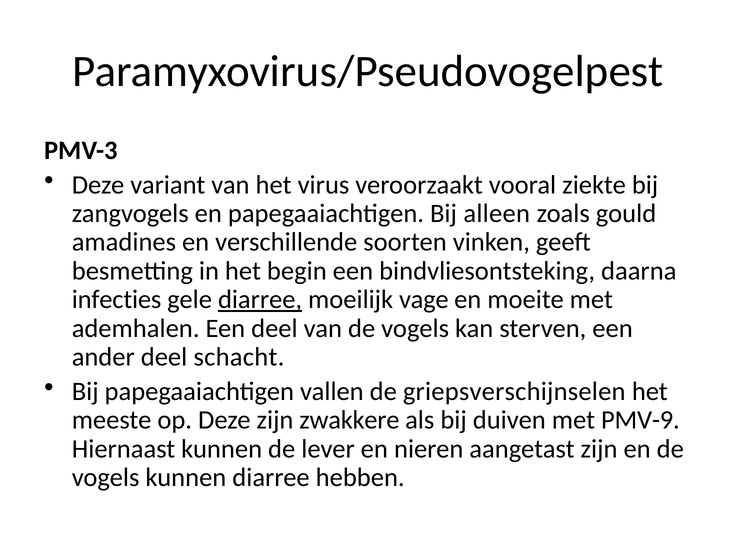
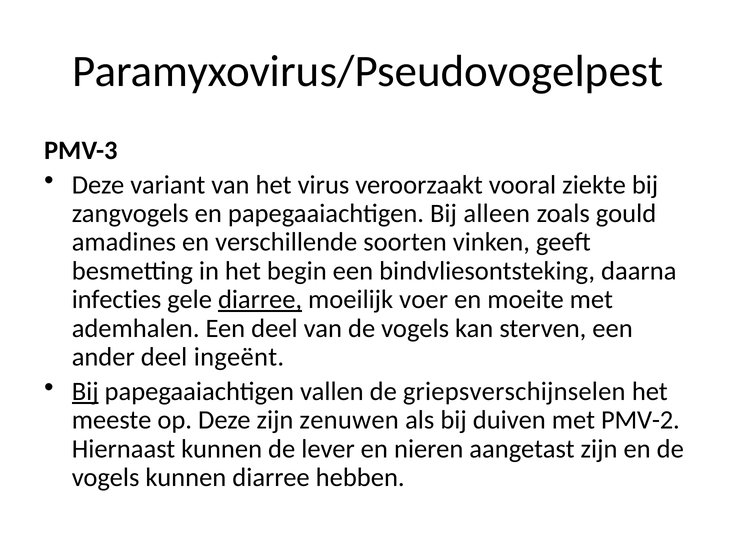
vage: vage -> voer (424, 300)
schacht: schacht -> ingeënt (239, 357)
Bij underline: none -> present (85, 392)
zwakkere: zwakkere -> zenuwen (349, 420)
PMV-9: PMV-9 -> PMV-2 (640, 420)
